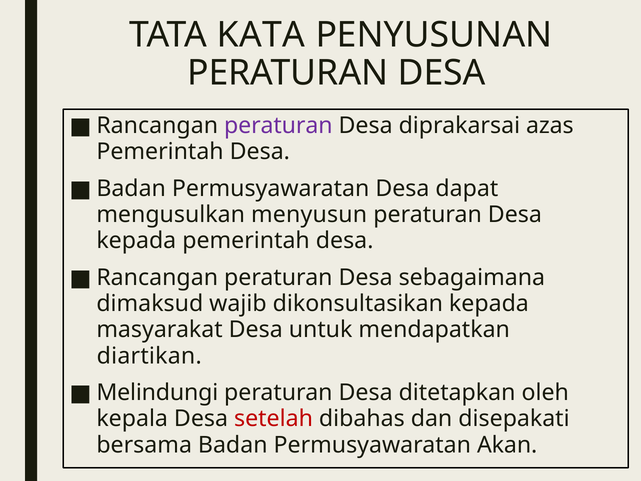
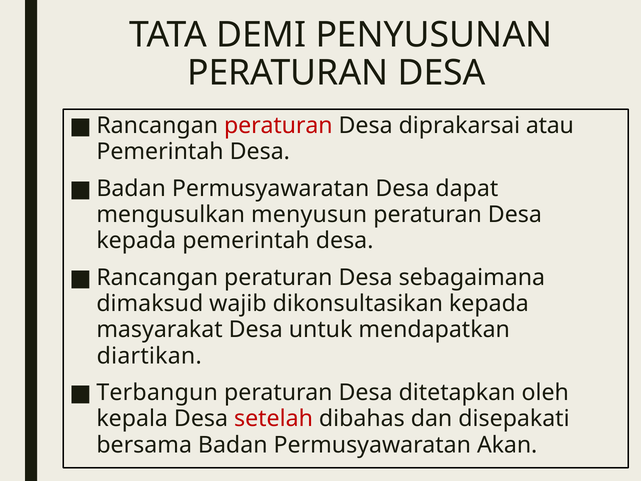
KATA: KATA -> DEMI (261, 35)
peraturan colour: purple -> red (278, 126)
azas: azas -> atau (550, 126)
Melindungi: Melindungi -> Terbangun (157, 393)
